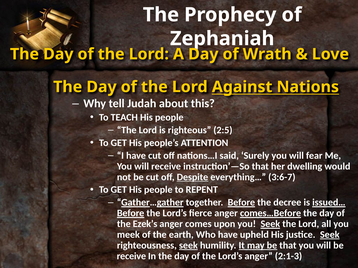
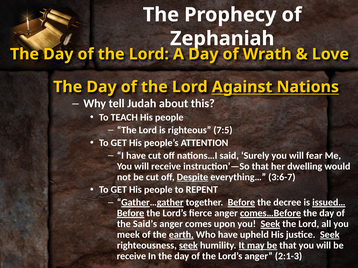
2:5: 2:5 -> 7:5 (223, 130)
Ezek’s: Ezek’s -> Said’s (145, 224)
earth underline: none -> present (181, 235)
